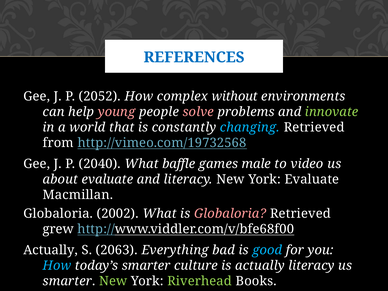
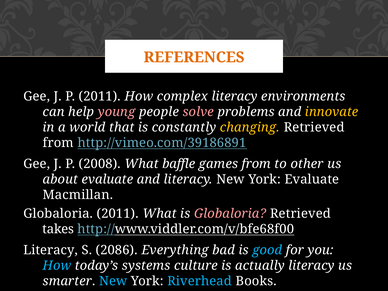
REFERENCES colour: blue -> orange (194, 57)
P 2052: 2052 -> 2011 (100, 96)
complex without: without -> literacy (235, 96)
innovate colour: light green -> yellow (332, 112)
changing colour: light blue -> yellow (250, 127)
http://vimeo.com/19732568: http://vimeo.com/19732568 -> http://vimeo.com/39186891 (162, 143)
2040: 2040 -> 2008 (100, 164)
games male: male -> from (256, 164)
video: video -> other (307, 164)
Globaloria 2002: 2002 -> 2011 (118, 214)
grew: grew -> takes (58, 229)
Actually: Actually -> Literacy (51, 250)
2063: 2063 -> 2086 (117, 250)
today’s smarter: smarter -> systems (146, 266)
New colour: light green -> light blue (113, 281)
Riverhead colour: light green -> light blue (200, 281)
